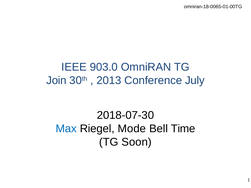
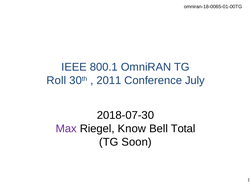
903.0: 903.0 -> 800.1 (104, 67)
Join: Join -> Roll (56, 81)
2013: 2013 -> 2011 (109, 81)
Max colour: blue -> purple (66, 129)
Mode: Mode -> Know (132, 129)
Time: Time -> Total (183, 129)
